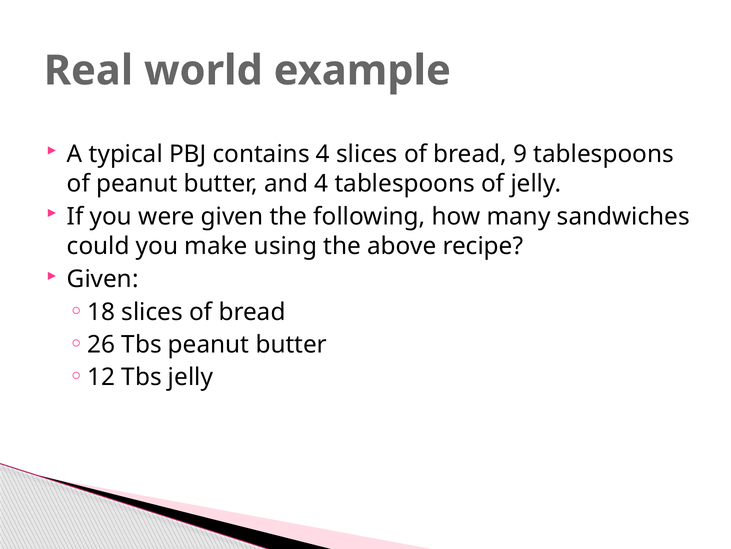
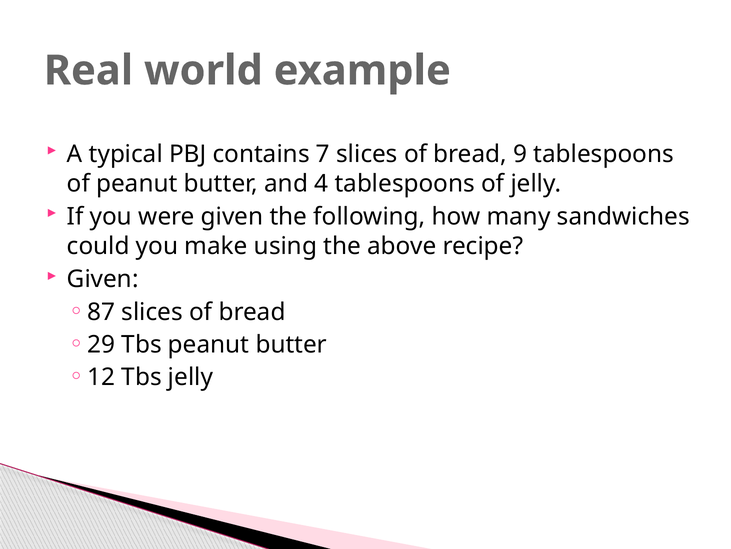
contains 4: 4 -> 7 (323, 154)
18: 18 -> 87 (101, 312)
26: 26 -> 29 (101, 344)
